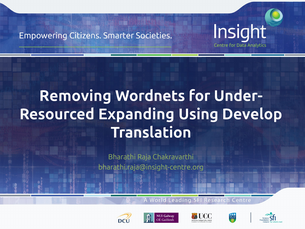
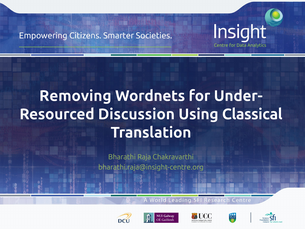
Expanding: Expanding -> Discussion (136, 114)
Develop: Develop -> Classical (252, 114)
